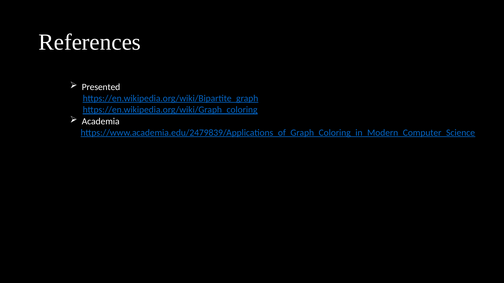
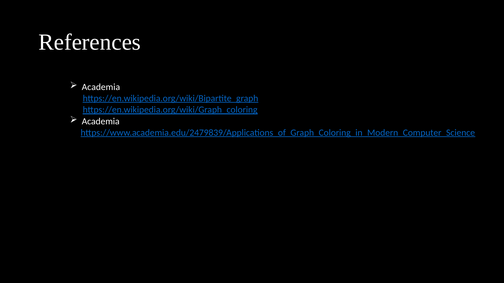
Presented: Presented -> Academia (101, 87)
